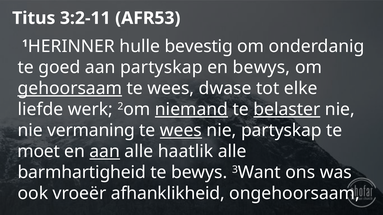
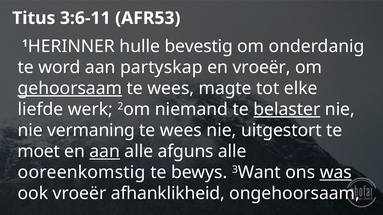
3:2-11: 3:2-11 -> 3:6-11 (85, 18)
goed: goed -> word (59, 67)
en bewys: bewys -> vroeër (262, 67)
dwase: dwase -> magte (225, 89)
niemand underline: present -> none (191, 110)
wees underline: present -> none (181, 131)
nie partyskap: partyskap -> uitgestort (281, 131)
haatlik: haatlik -> afguns (186, 152)
barmhartigheid: barmhartigheid -> ooreenkomstig (82, 173)
was underline: none -> present (336, 173)
